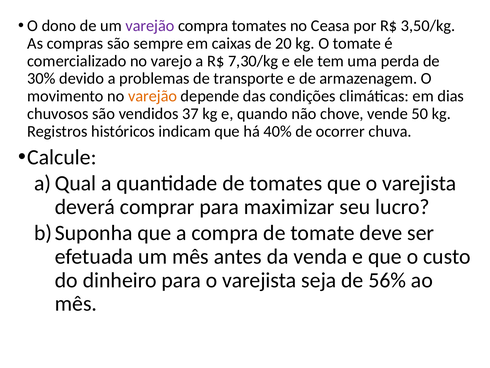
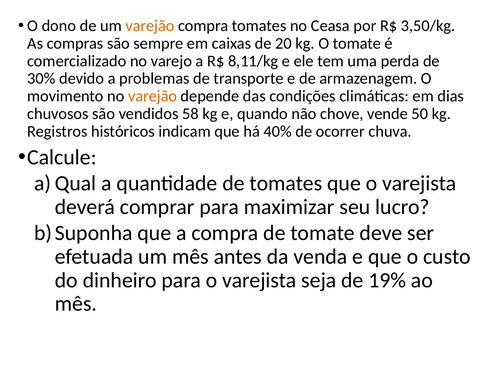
varejão colour: purple -> orange (150, 26)
7,30/kg: 7,30/kg -> 8,11/kg (253, 61)
37: 37 -> 58 (190, 114)
56%: 56% -> 19% (387, 280)
